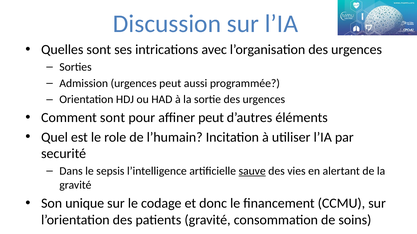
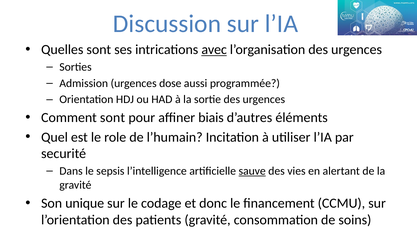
avec underline: none -> present (214, 50)
urgences peut: peut -> dose (170, 84)
affiner peut: peut -> biais (211, 118)
